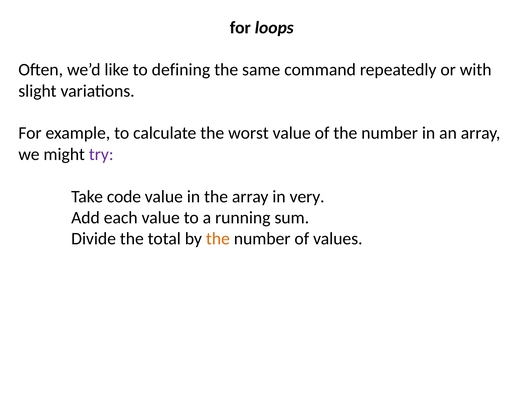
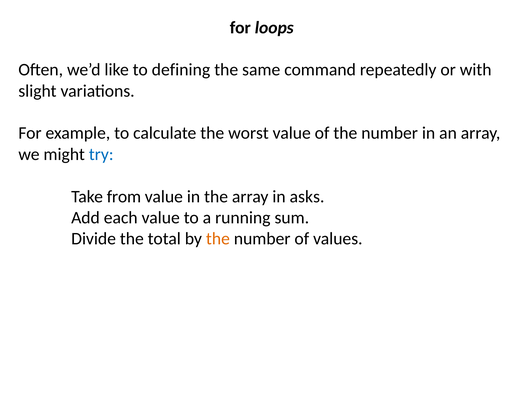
try colour: purple -> blue (101, 154)
code: code -> from (124, 197)
very: very -> asks (307, 197)
